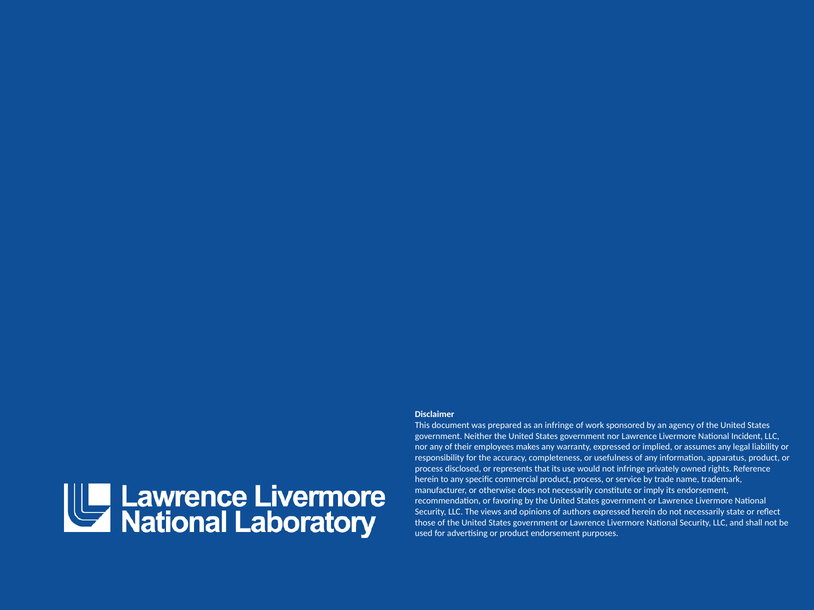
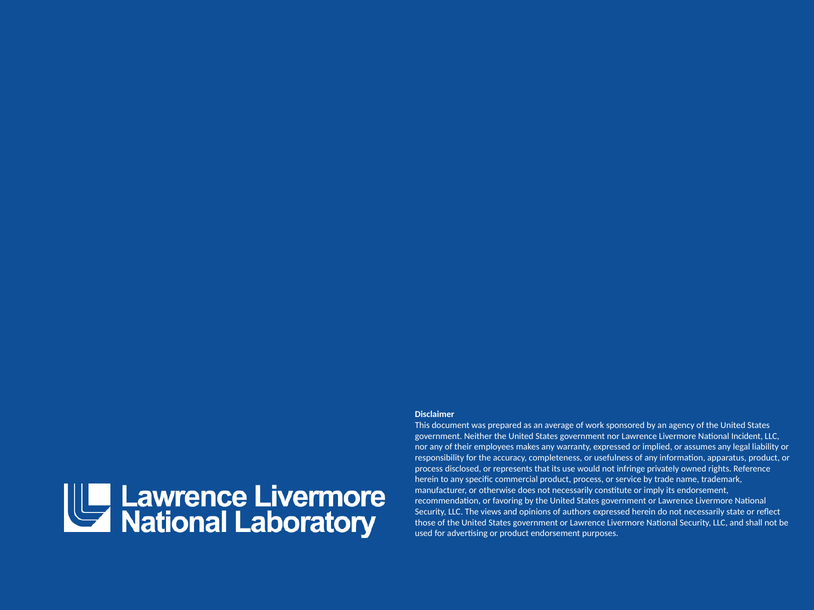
an infringe: infringe -> average (559, 426)
